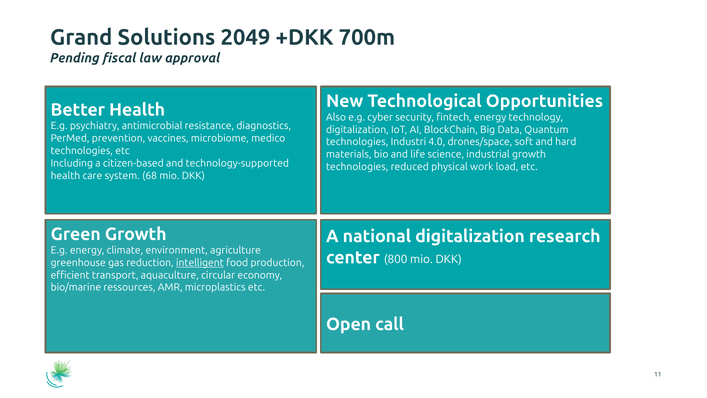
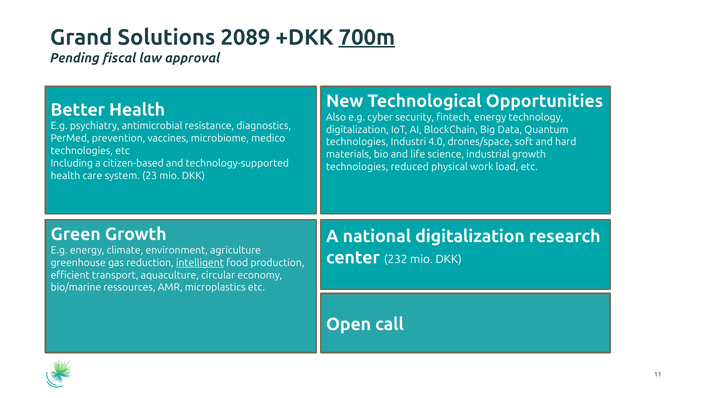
2049: 2049 -> 2089 (245, 37)
700m underline: none -> present (367, 37)
68: 68 -> 23 (150, 176)
800: 800 -> 232 (396, 259)
